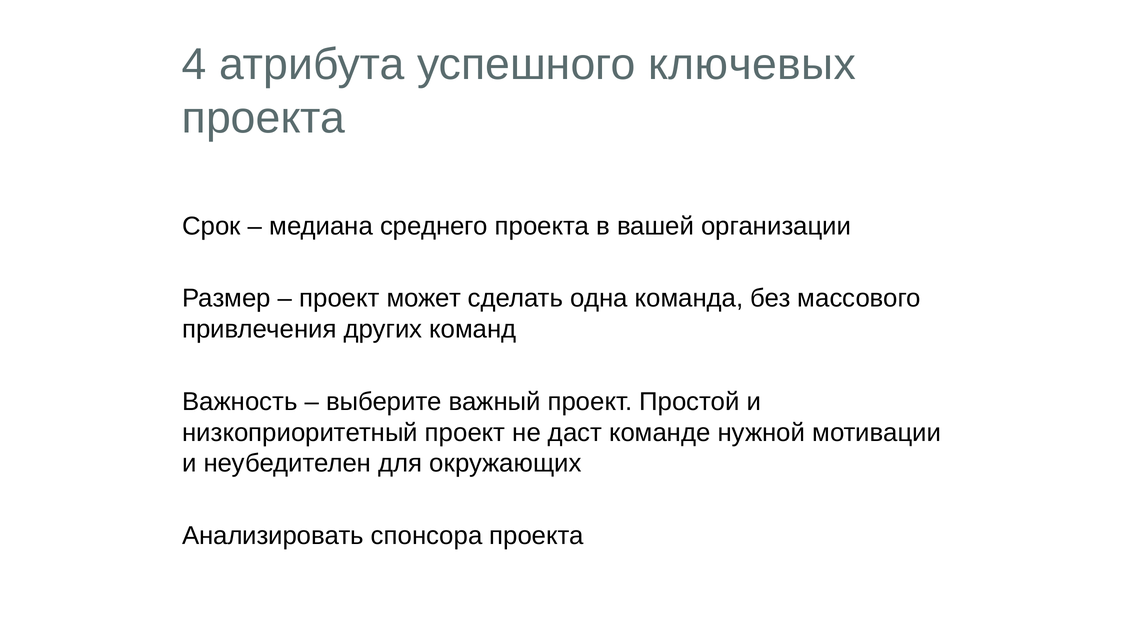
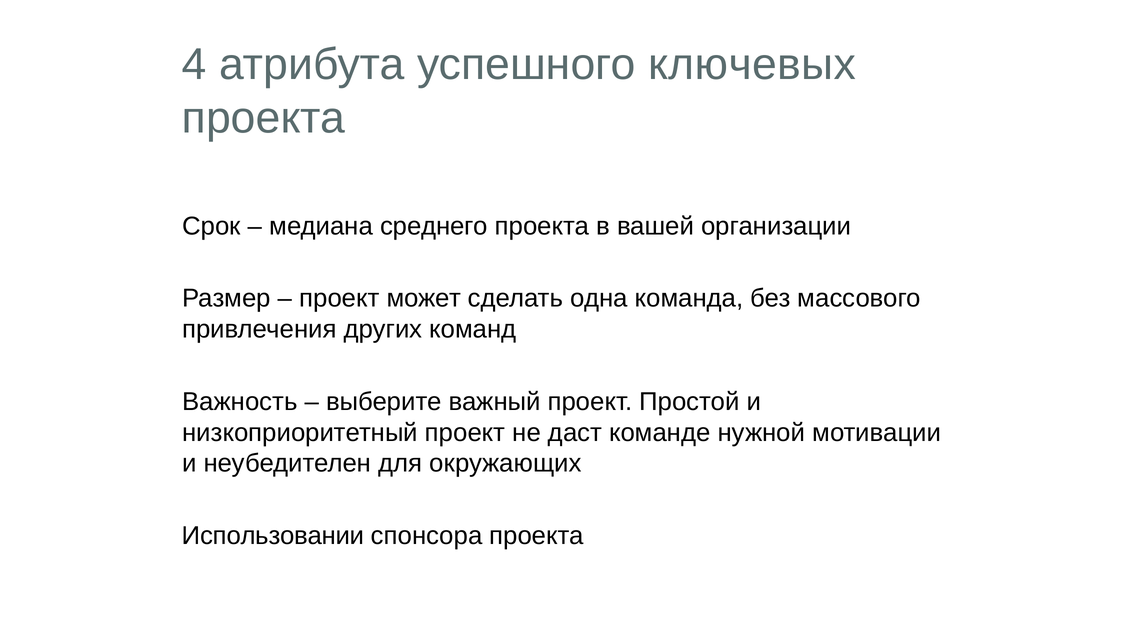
Анализировать: Анализировать -> Использовании (273, 536)
